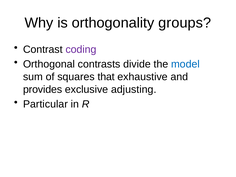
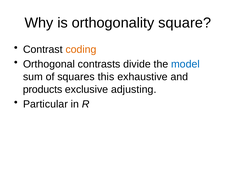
groups: groups -> square (185, 23)
coding colour: purple -> orange (81, 50)
that: that -> this (106, 77)
provides: provides -> products (43, 89)
